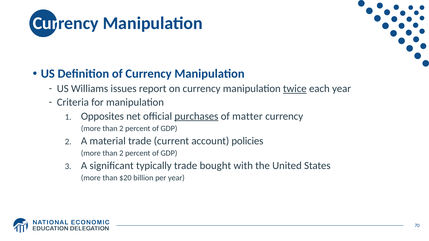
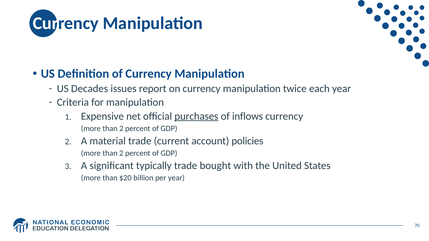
Williams: Williams -> Decades (90, 89)
twice underline: present -> none (295, 89)
Opposites: Opposites -> Expensive (102, 116)
matter: matter -> inflows (248, 116)
